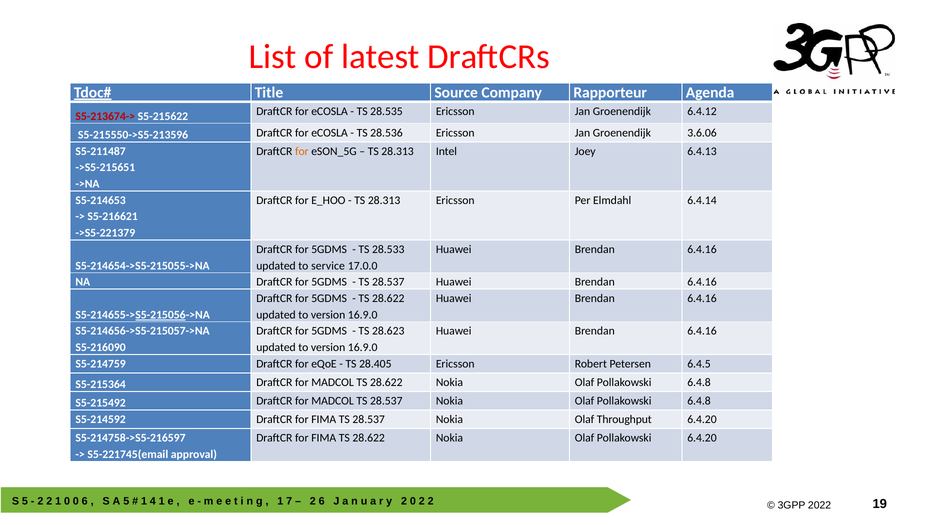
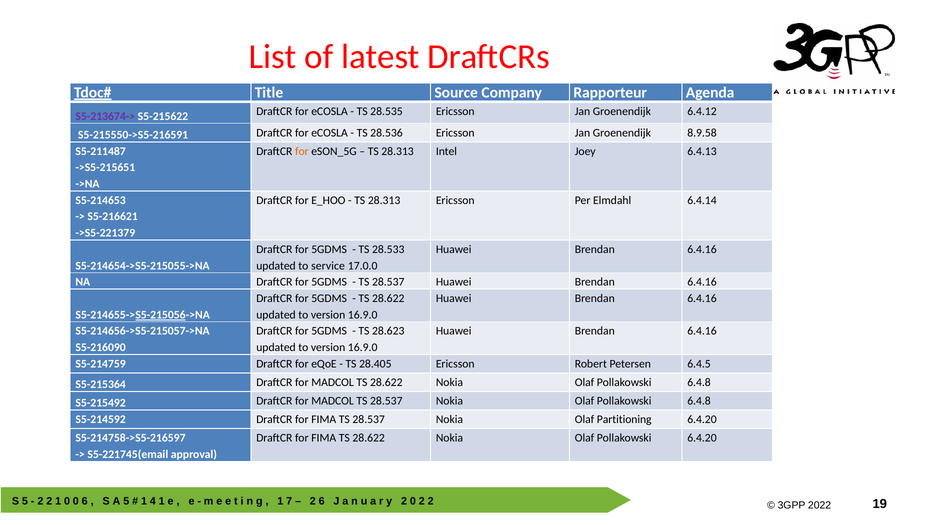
S5-213674-> colour: red -> purple (105, 116)
S5-215550->S5-213596: S5-215550->S5-213596 -> S5-215550->S5-216591 (133, 135)
3.6.06: 3.6.06 -> 8.9.58 (702, 133)
Throughput: Throughput -> Partitioning (624, 420)
